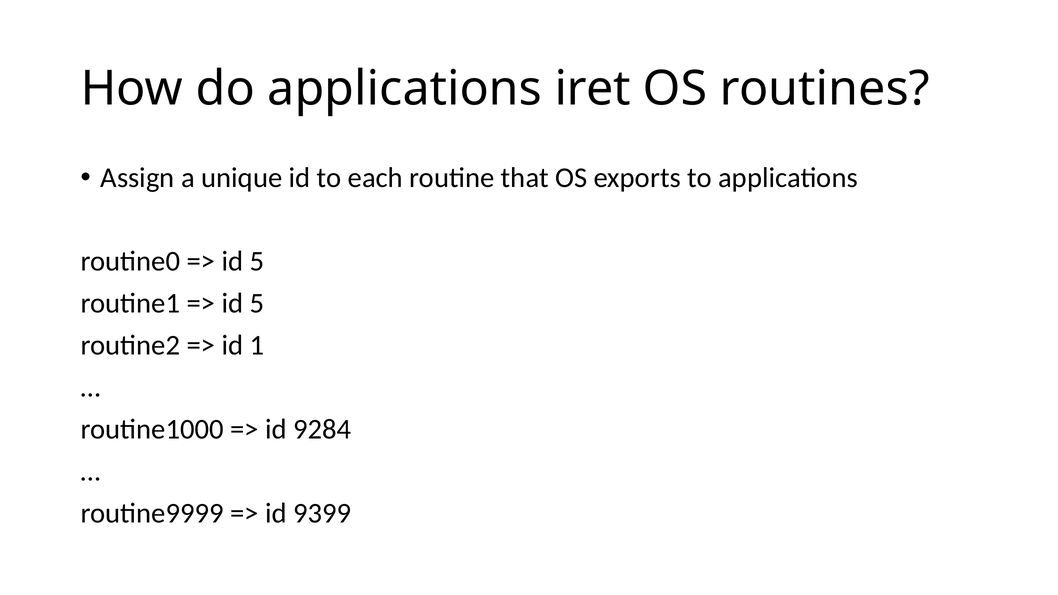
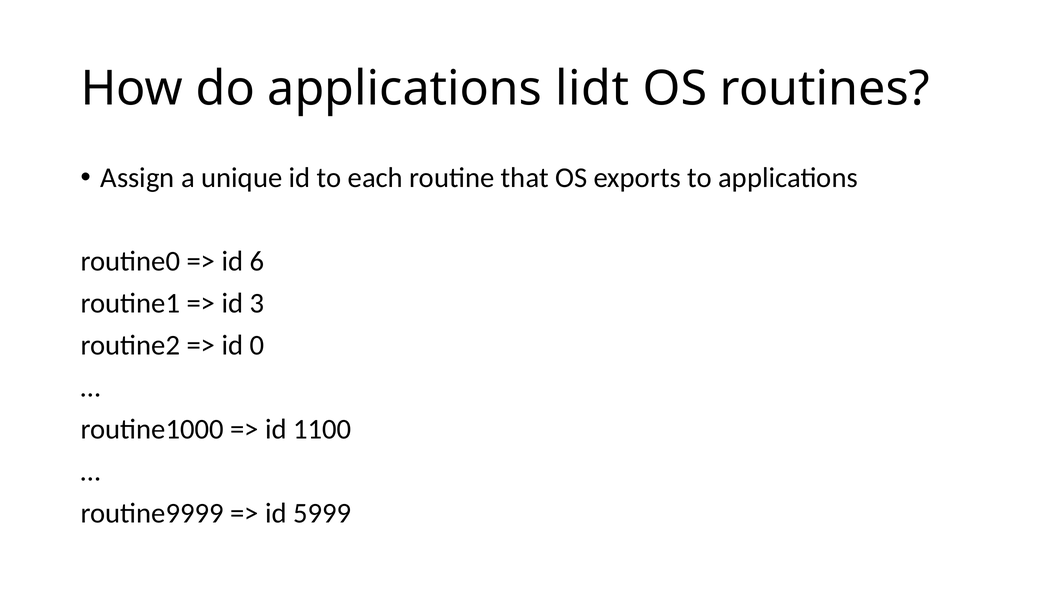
iret: iret -> lidt (592, 89)
5: 5 -> 6 (257, 262)
5: 5 -> 3 (257, 304)
1: 1 -> 0 (257, 345)
9284: 9284 -> 1100 (322, 429)
9399: 9399 -> 5999 (322, 513)
